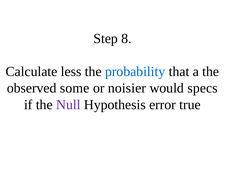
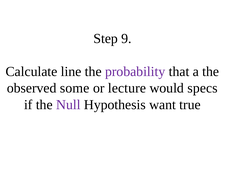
8: 8 -> 9 (126, 38)
less: less -> line (71, 71)
probability colour: blue -> purple (135, 71)
noisier: noisier -> lecture (127, 88)
error: error -> want (163, 104)
